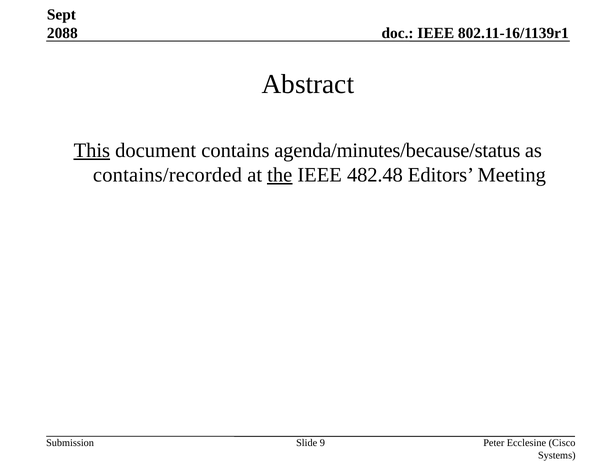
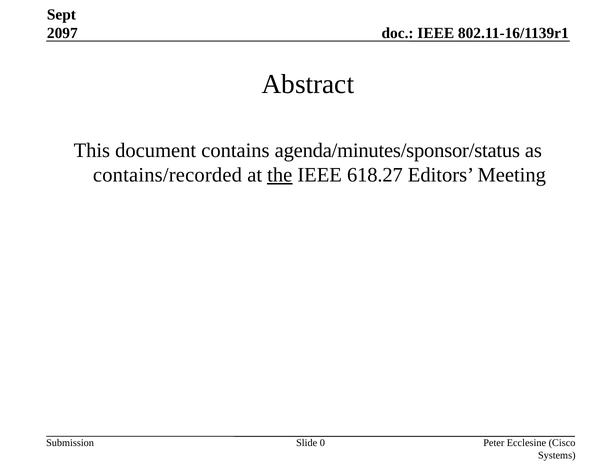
2088: 2088 -> 2097 (62, 33)
This underline: present -> none (92, 150)
agenda/minutes/because/status: agenda/minutes/because/status -> agenda/minutes/sponsor/status (397, 150)
482.48: 482.48 -> 618.27 (375, 175)
9: 9 -> 0 (322, 443)
